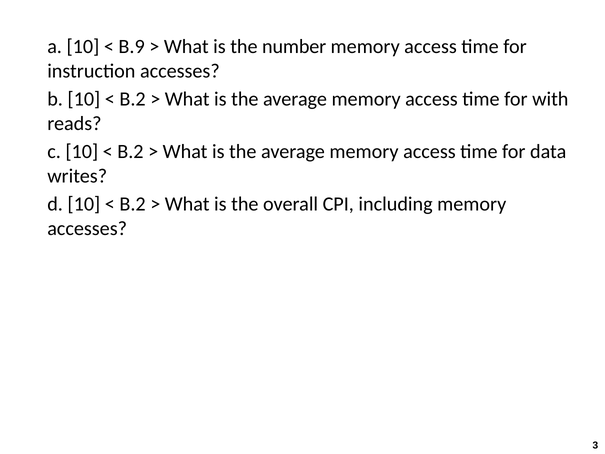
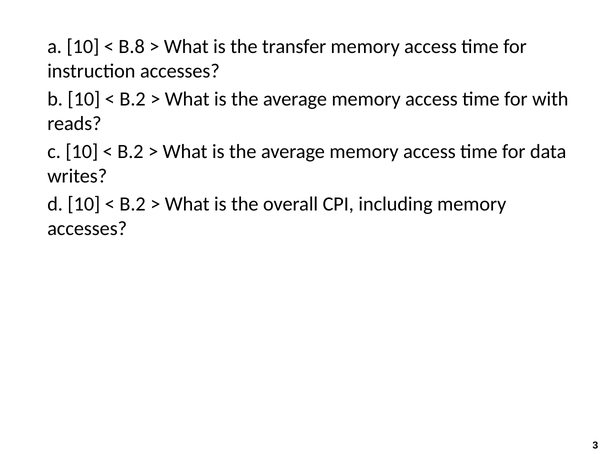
B.9: B.9 -> B.8 (132, 47)
number: number -> transfer (294, 47)
